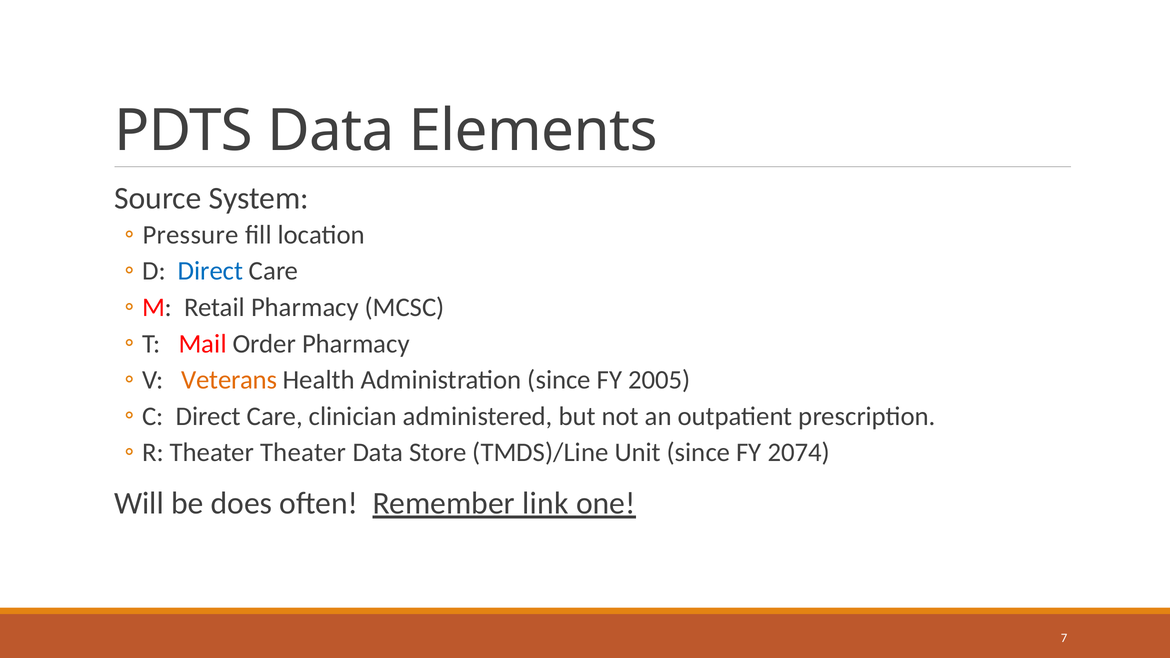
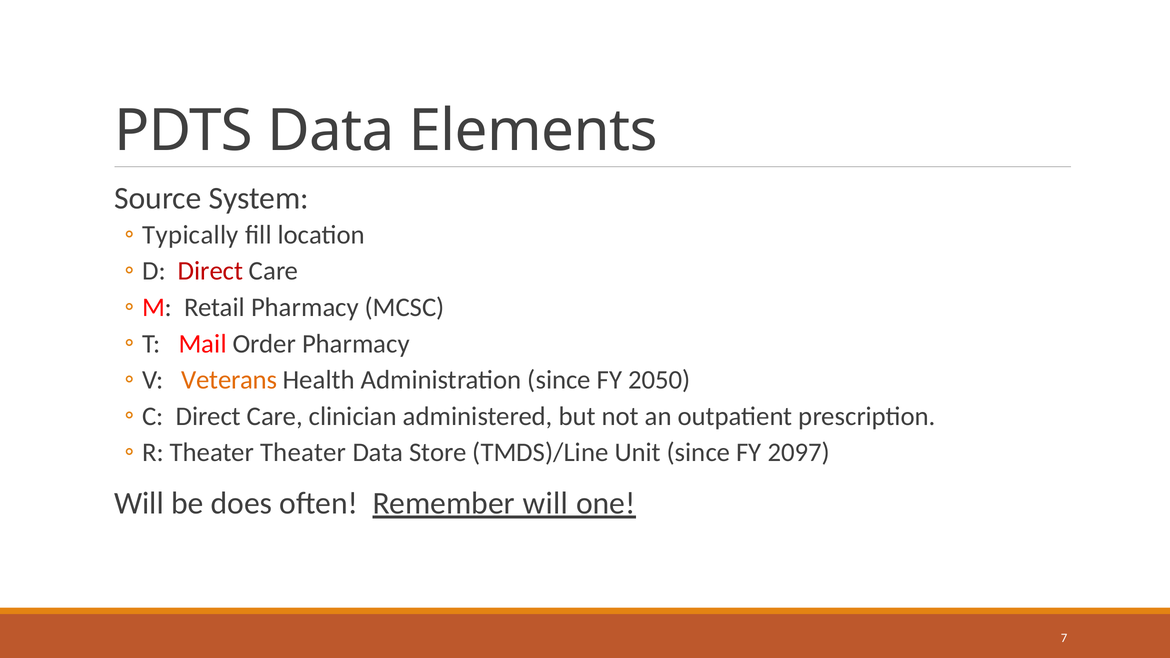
Pressure: Pressure -> Typically (191, 235)
Direct colour: blue -> red (210, 271)
2005: 2005 -> 2050 (659, 380)
2074: 2074 -> 2097 (799, 453)
Remember link: link -> will (545, 504)
